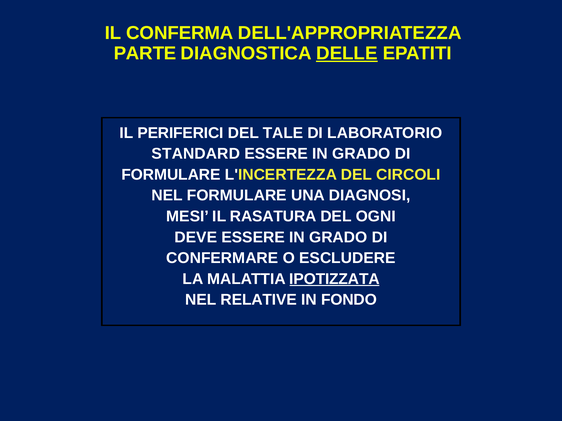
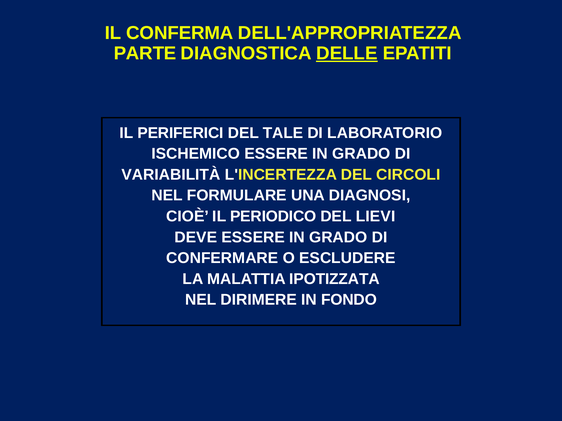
STANDARD: STANDARD -> ISCHEMICO (196, 154)
FORMULARE: FORMULARE -> VARIABILITÀ (171, 175)
MESI: MESI -> CIOÈ (188, 217)
RASATURA: RASATURA -> PERIODICO (273, 217)
OGNI: OGNI -> LIEVI (376, 217)
IPOTIZZATA underline: present -> none (335, 279)
RELATIVE: RELATIVE -> DIRIMERE (259, 300)
